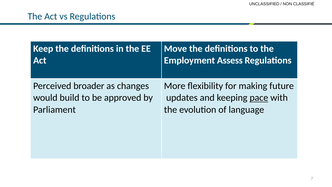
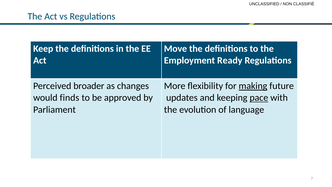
Assess: Assess -> Ready (230, 60)
making underline: none -> present (253, 86)
build: build -> finds (69, 98)
